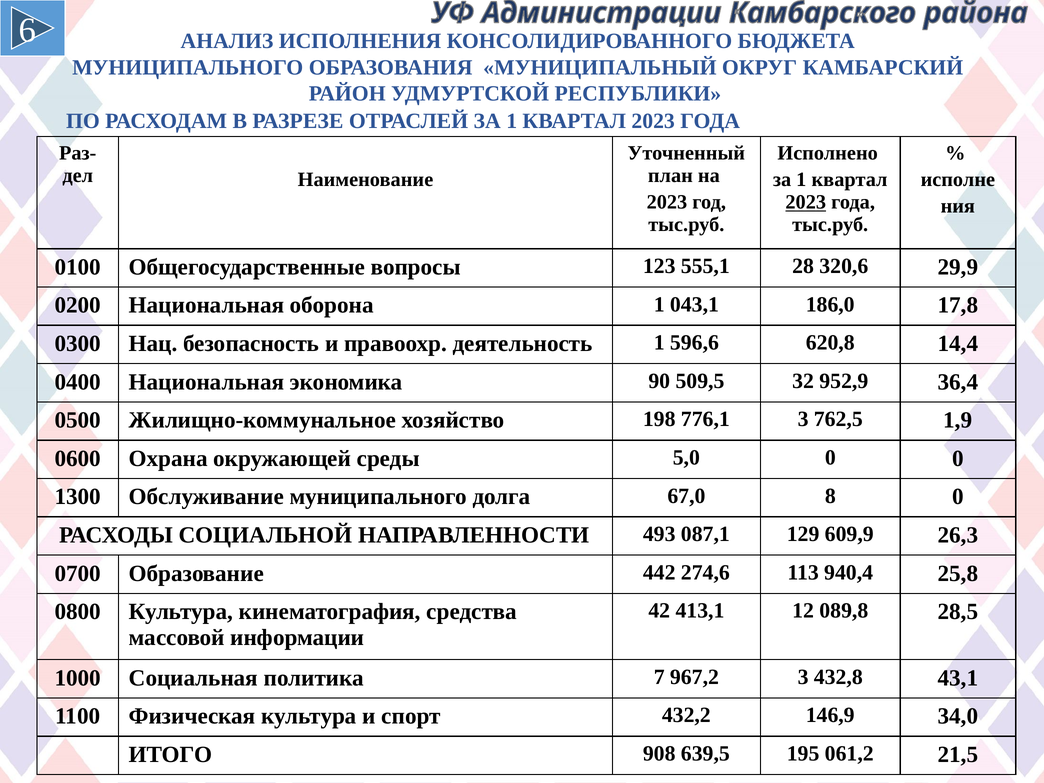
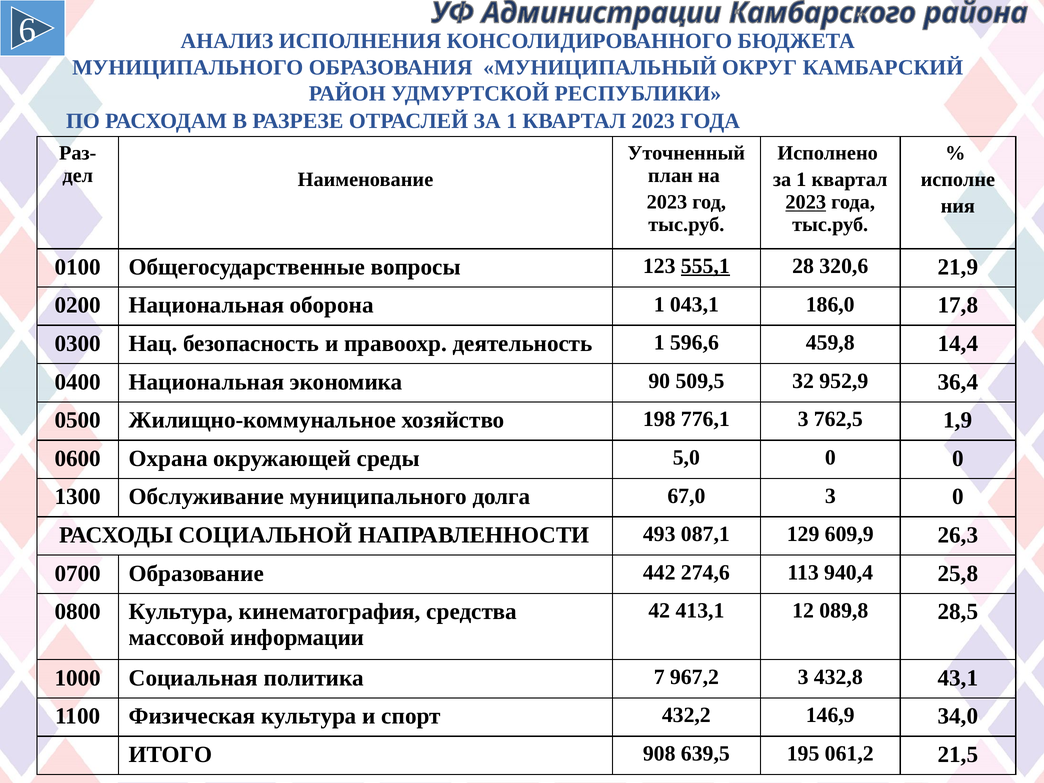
555,1 underline: none -> present (705, 266)
29,9: 29,9 -> 21,9 (958, 267)
620,8: 620,8 -> 459,8 (830, 343)
67,0 8: 8 -> 3 (830, 496)
